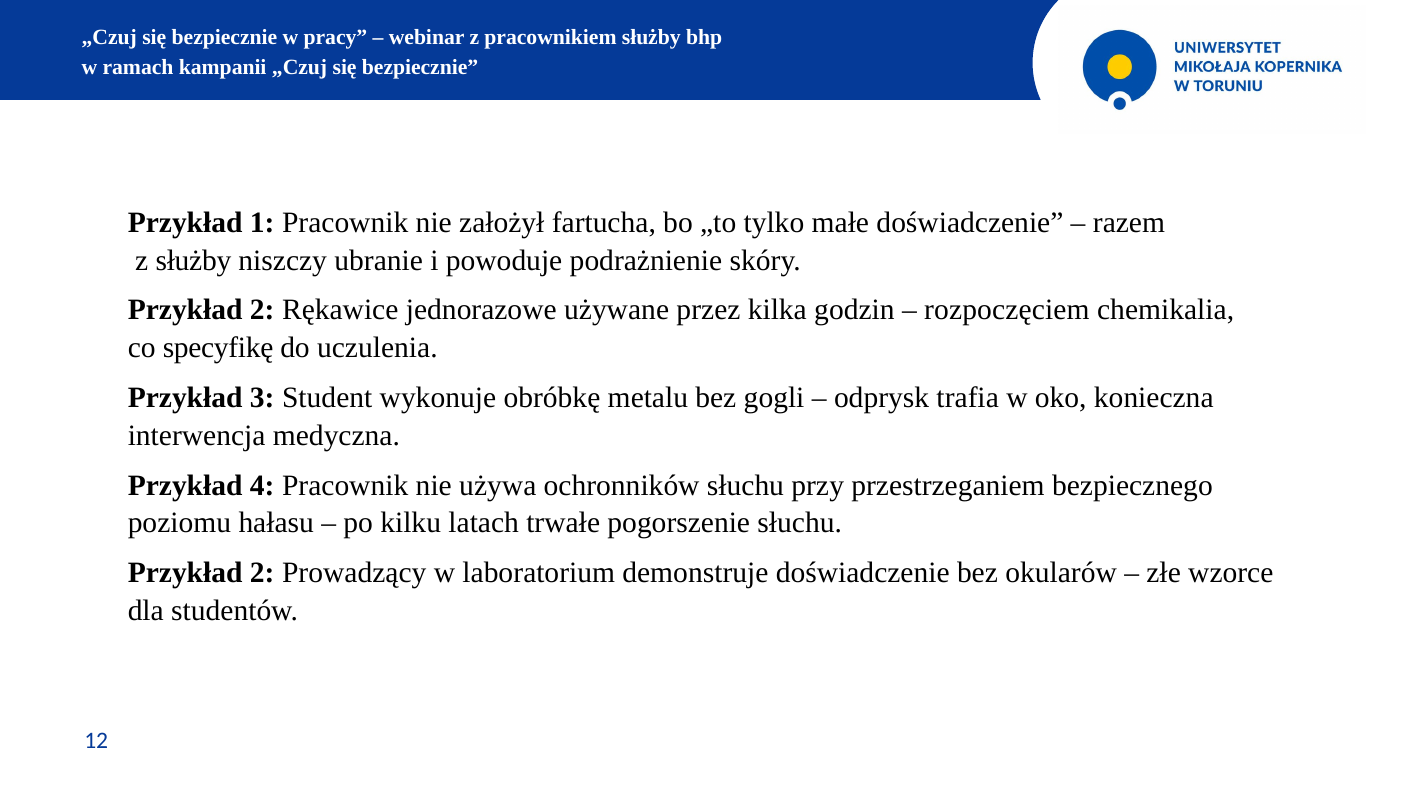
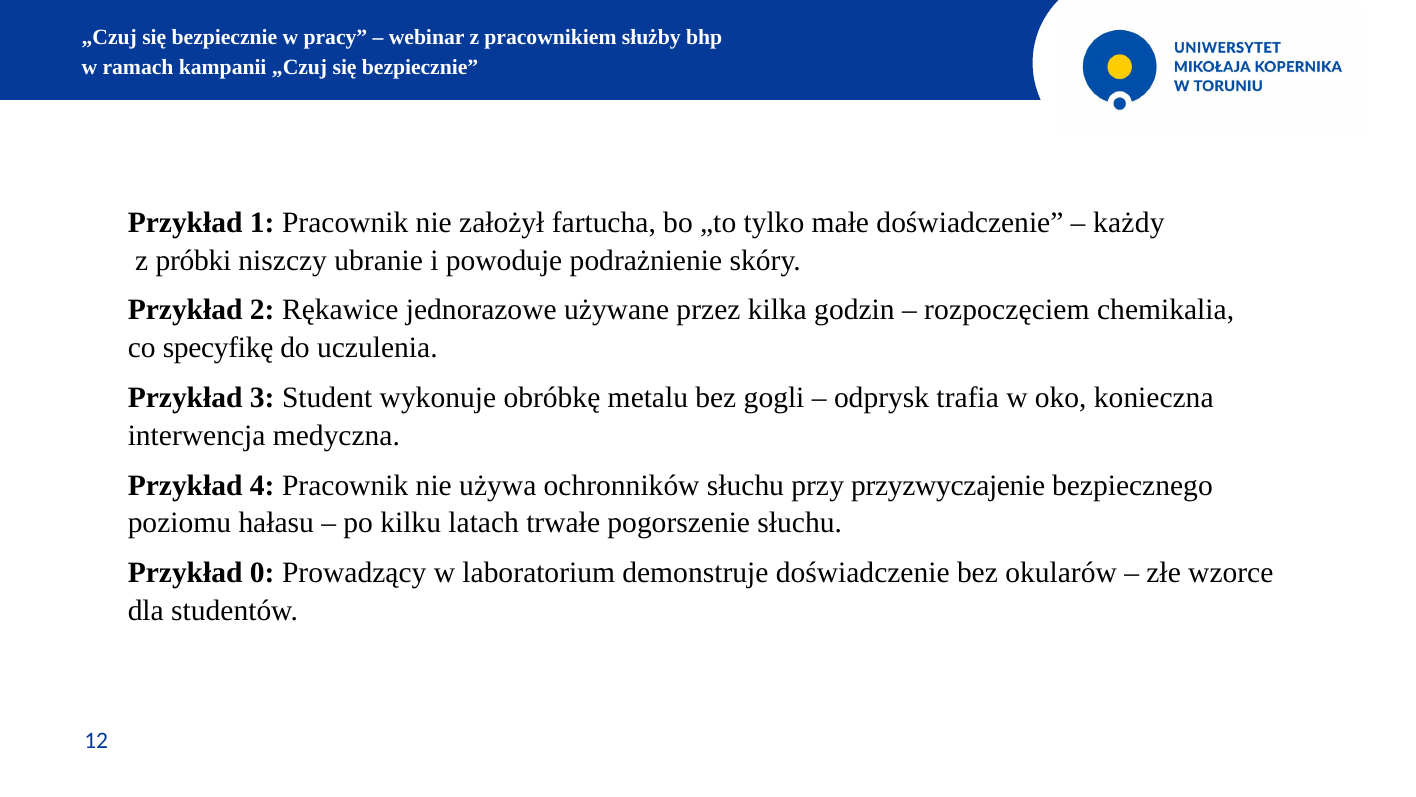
razem: razem -> każdy (1129, 222)
z służby: służby -> próbki (193, 260)
przestrzeganiem: przestrzeganiem -> przyzwyczajenie (948, 485)
2: 2 -> 0 (262, 573)
